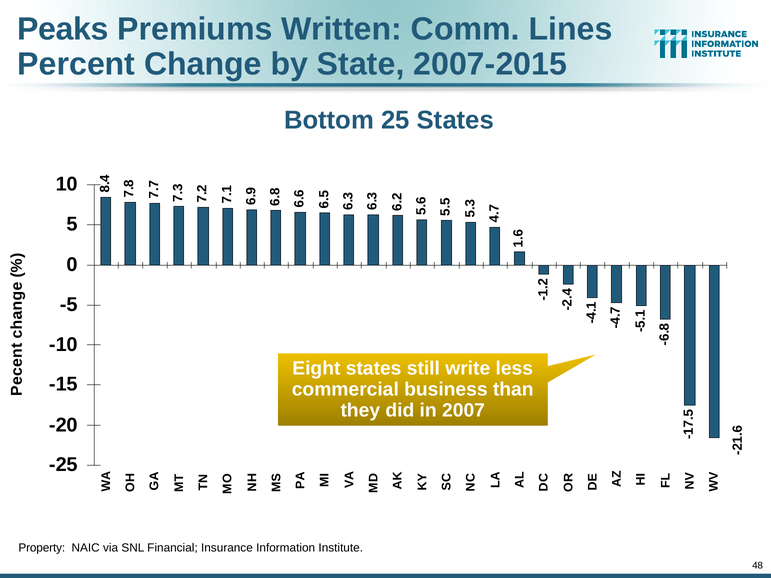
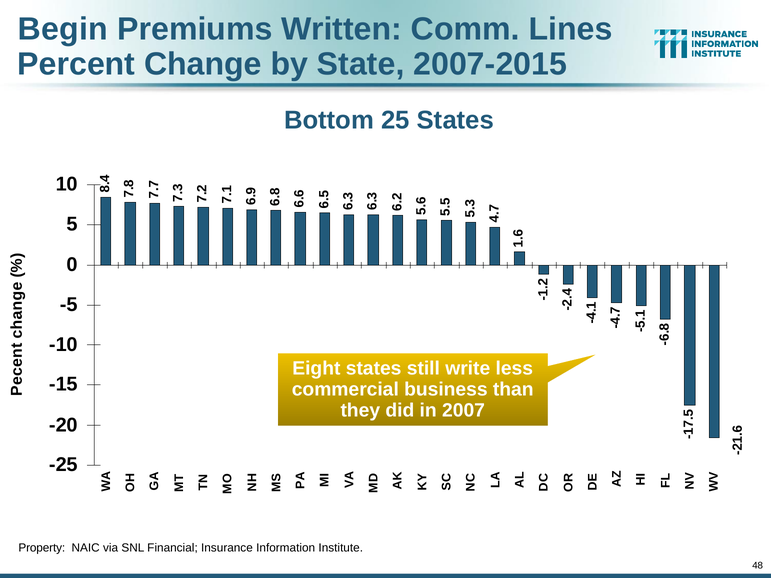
Peaks: Peaks -> Begin (63, 29)
